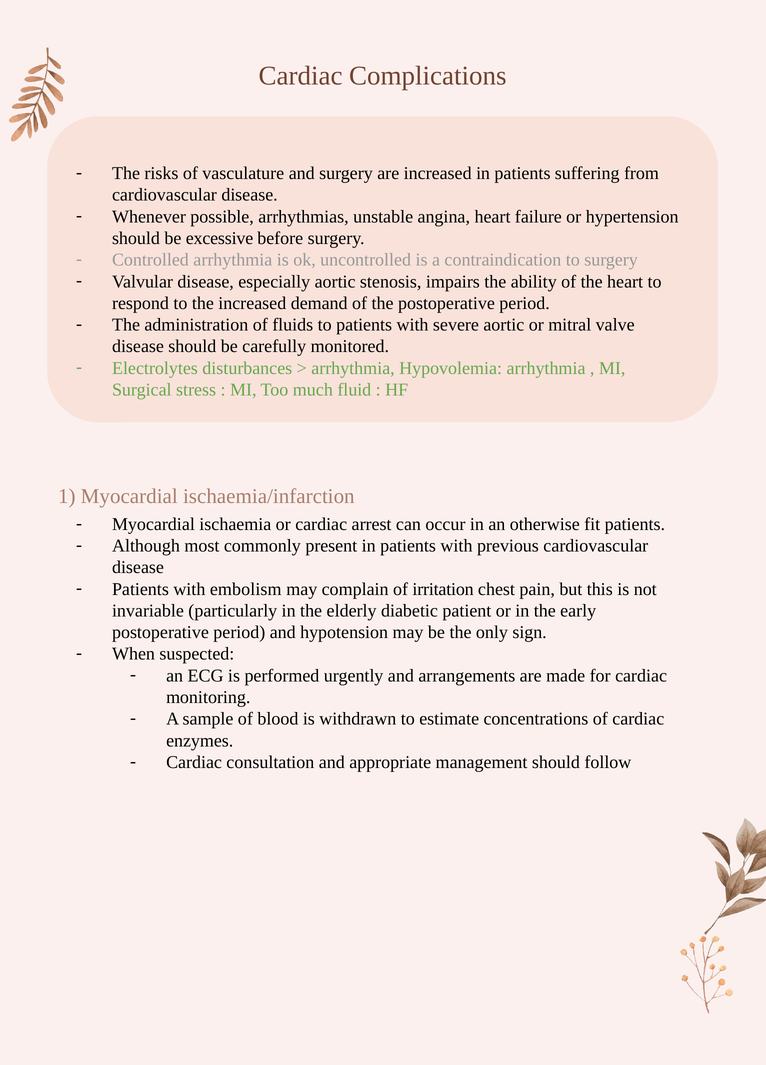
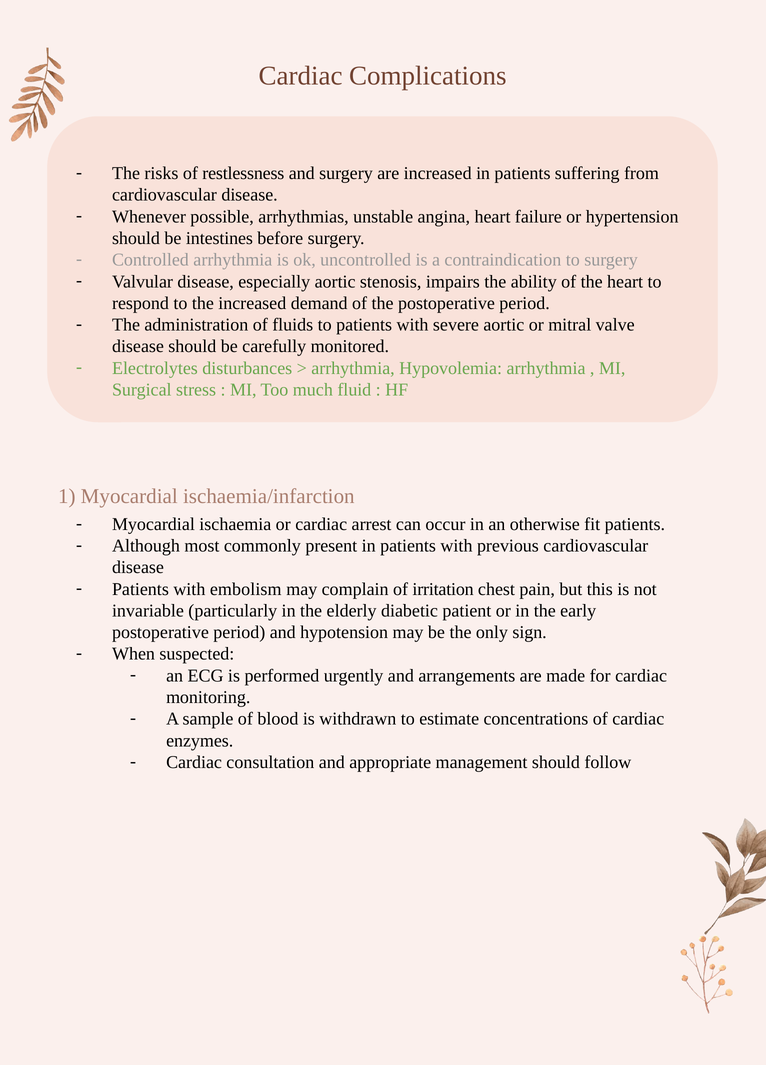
vasculature: vasculature -> restlessness (243, 173)
excessive: excessive -> intestines (219, 238)
